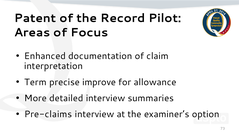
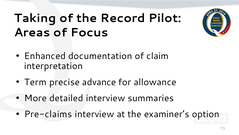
Patent: Patent -> Taking (35, 18)
improve: improve -> advance (99, 82)
